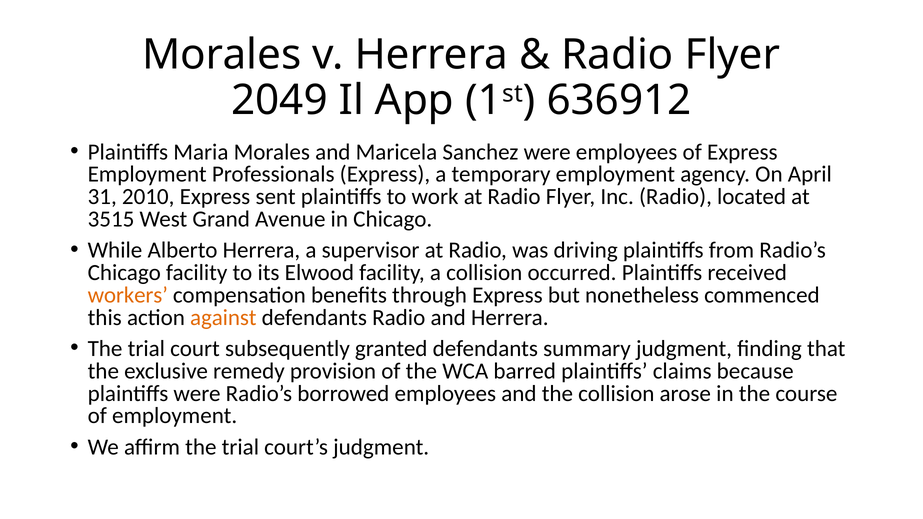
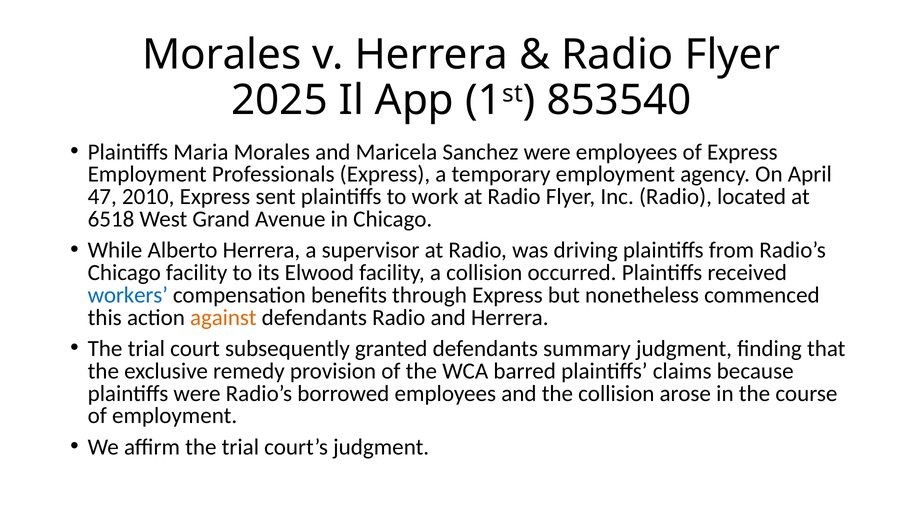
2049: 2049 -> 2025 (279, 100)
636912: 636912 -> 853540 (619, 100)
31: 31 -> 47 (102, 197)
3515: 3515 -> 6518 (111, 219)
workers colour: orange -> blue (128, 295)
